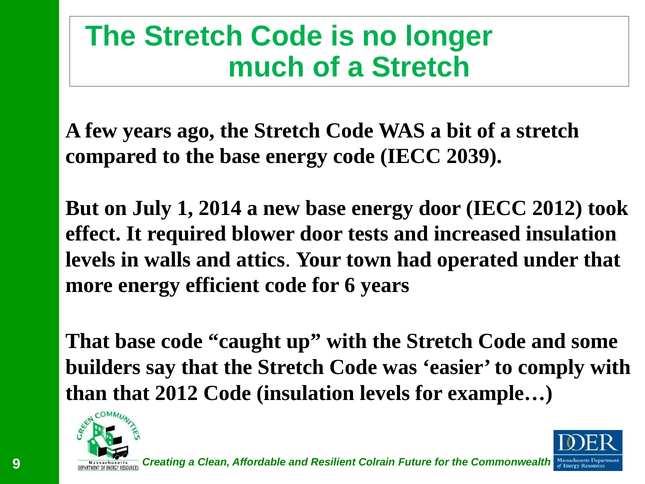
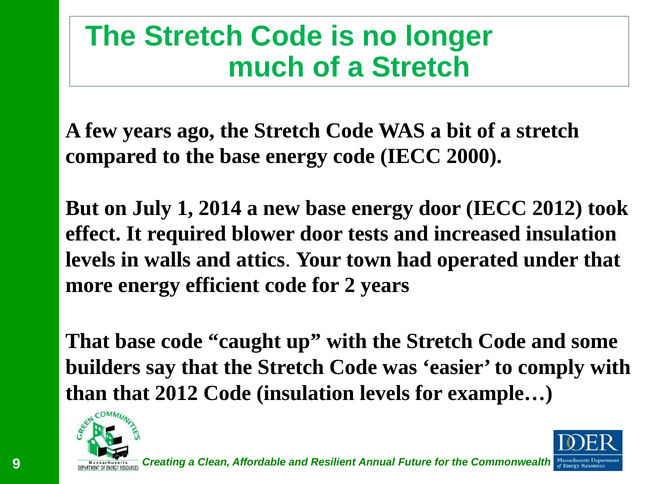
2039: 2039 -> 2000 (474, 156)
6: 6 -> 2 (350, 285)
Colrain: Colrain -> Annual (377, 462)
